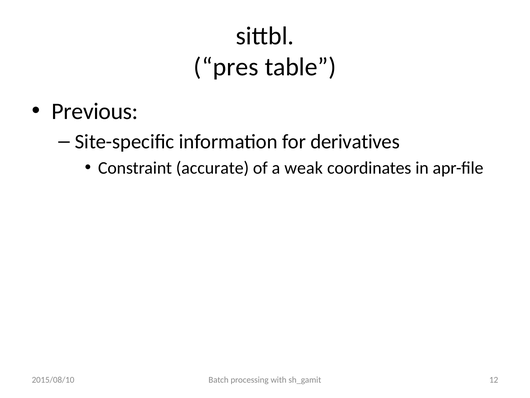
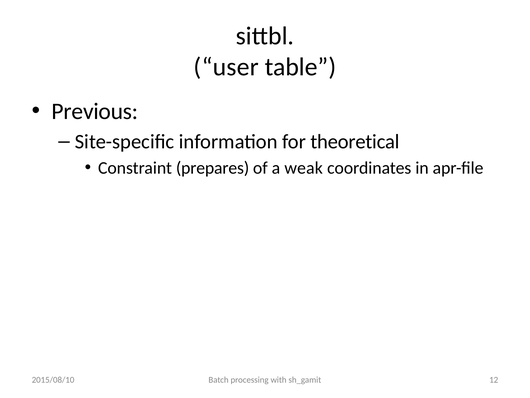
pres: pres -> user (226, 67)
derivatives: derivatives -> theoretical (355, 142)
accurate: accurate -> prepares (213, 168)
